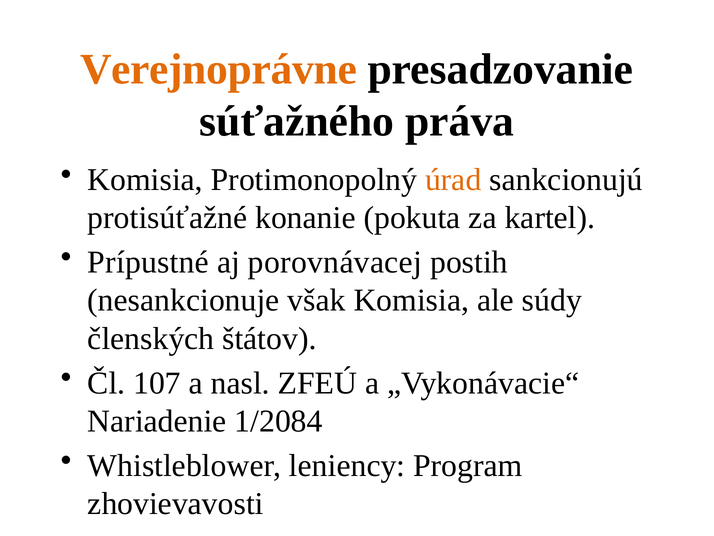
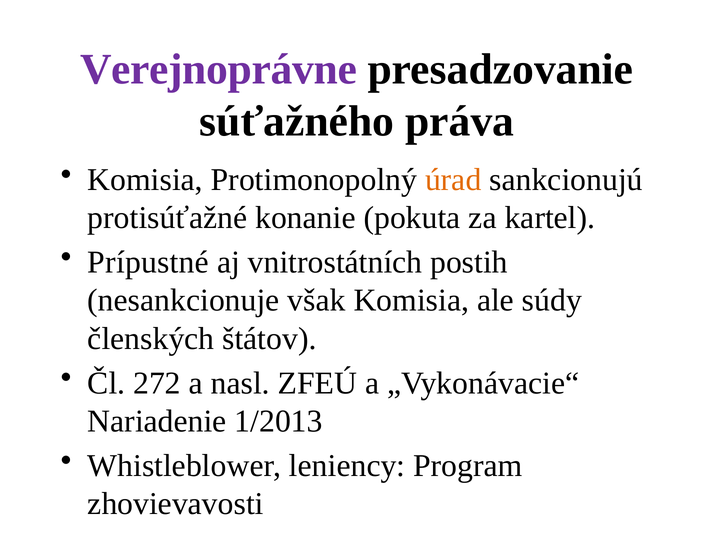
Verejnoprávne colour: orange -> purple (219, 69)
porovnávacej: porovnávacej -> vnitrostátních (335, 262)
107: 107 -> 272 (157, 383)
1/2084: 1/2084 -> 1/2013 (279, 421)
